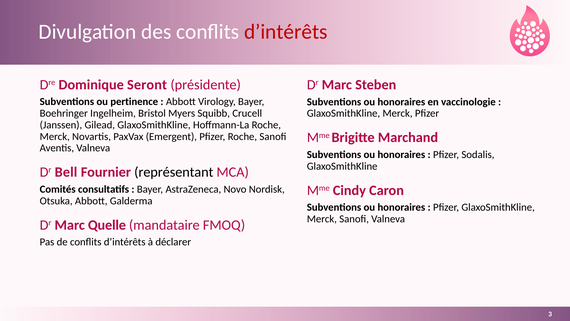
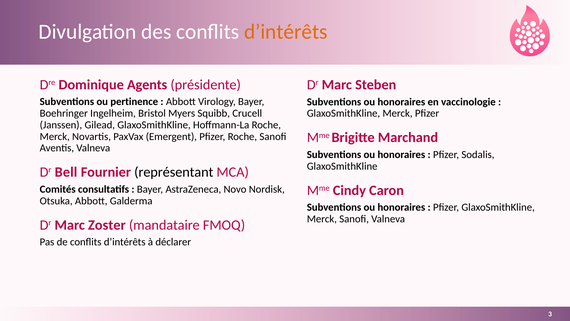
d’intérêts colour: red -> orange (286, 32)
Seront: Seront -> Agents (147, 85)
Quelle: Quelle -> Zoster (107, 225)
